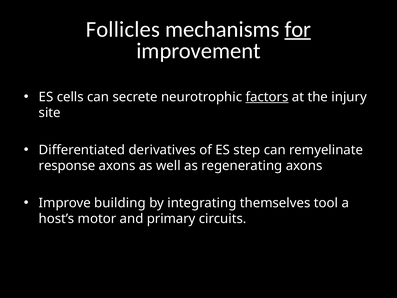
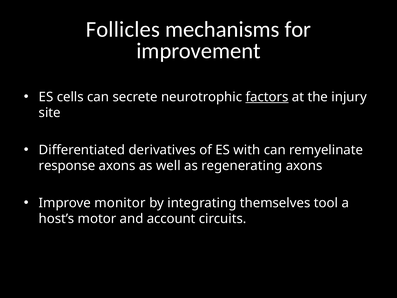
for underline: present -> none (298, 29)
step: step -> with (247, 150)
building: building -> monitor (120, 203)
primary: primary -> account (171, 219)
